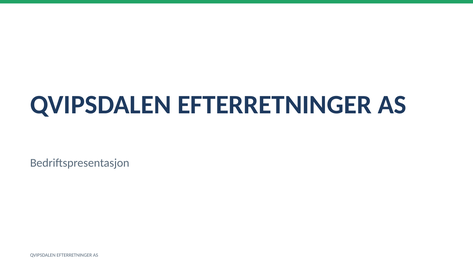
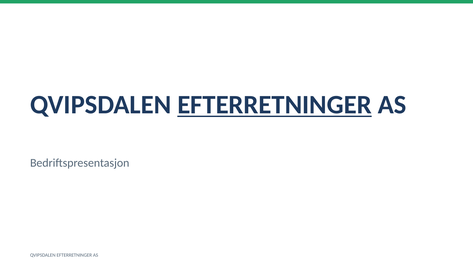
EFTERRETNINGER underline: none -> present (275, 105)
